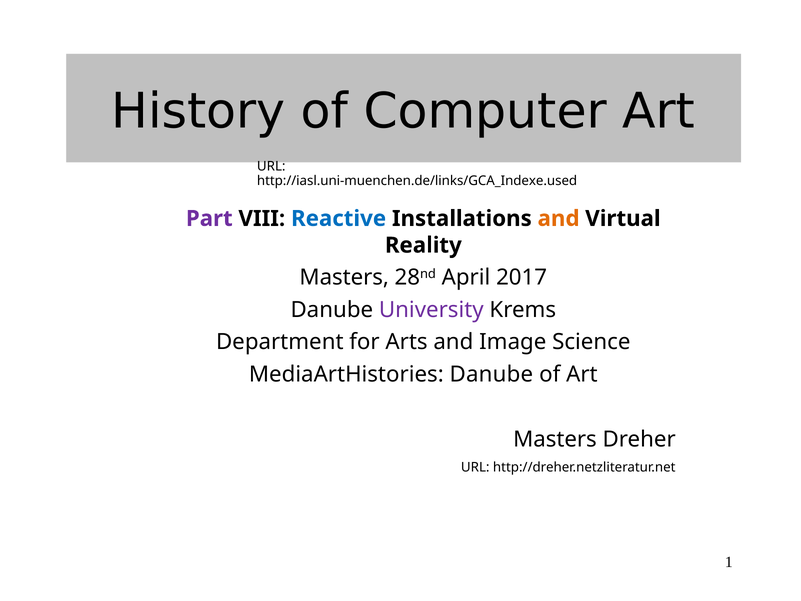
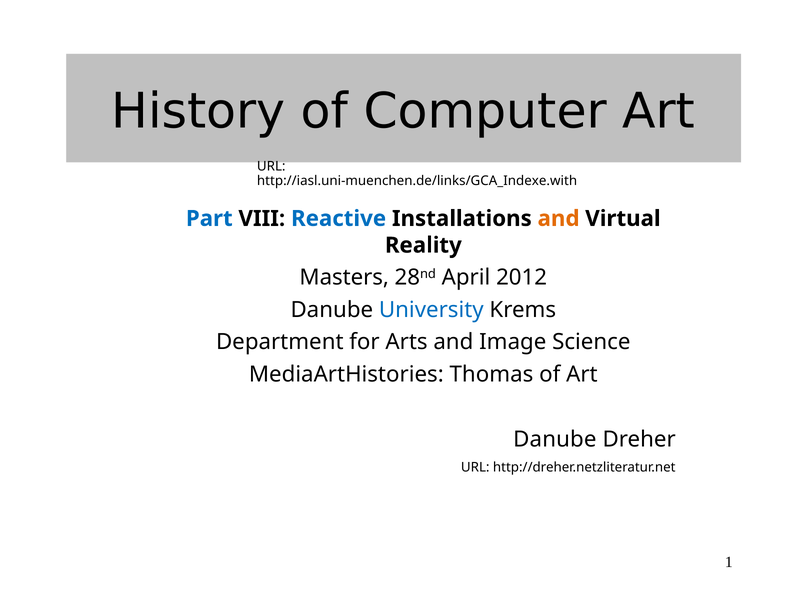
http://iasl.uni-muenchen.de/links/GCA_Indexe.used: http://iasl.uni-muenchen.de/links/GCA_Indexe.used -> http://iasl.uni-muenchen.de/links/GCA_Indexe.with (417, 181)
Part colour: purple -> blue (209, 218)
2017: 2017 -> 2012 (522, 277)
University colour: purple -> blue (431, 310)
MediaArtHistories Danube: Danube -> Thomas (491, 374)
Masters: Masters -> Danube (555, 439)
